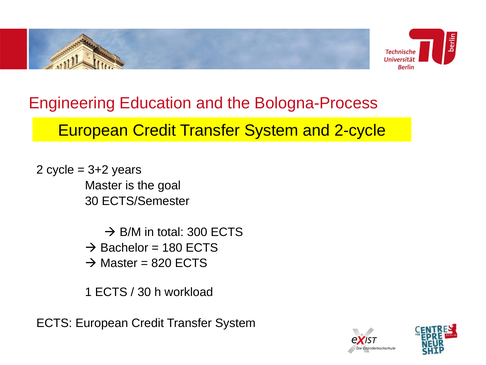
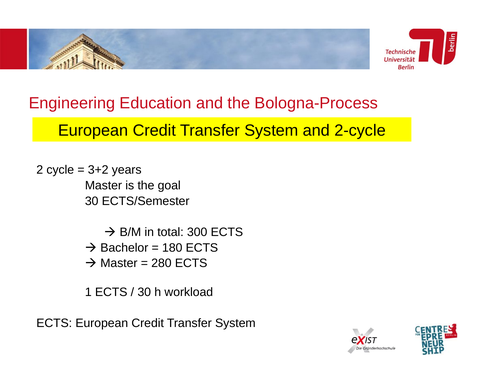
820: 820 -> 280 (161, 263)
